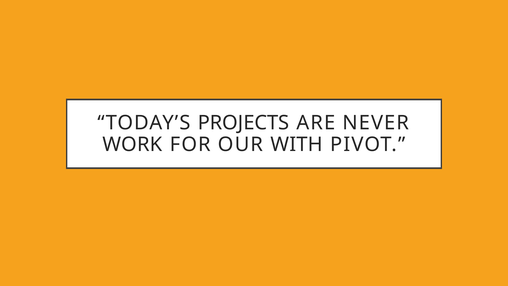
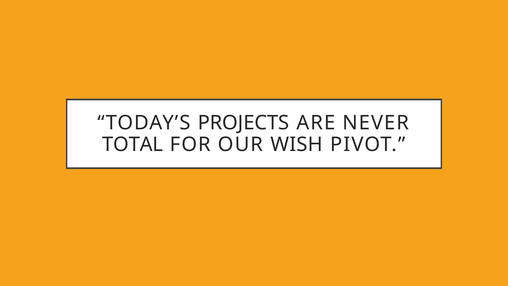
WORK: WORK -> TOTAL (133, 144)
WITH: WITH -> WISH (297, 144)
